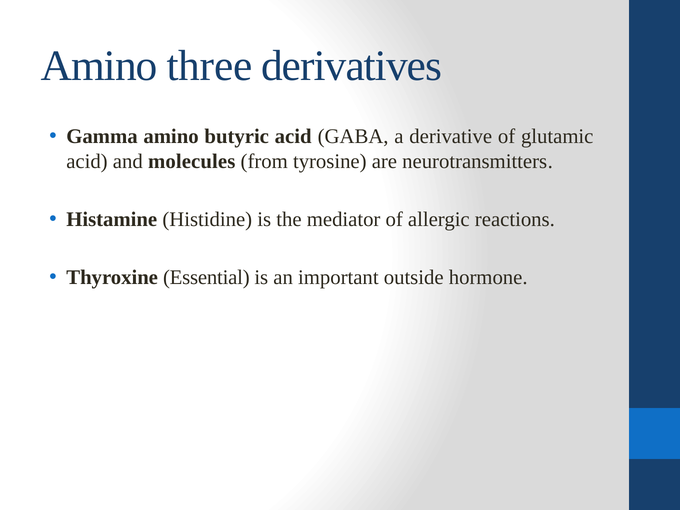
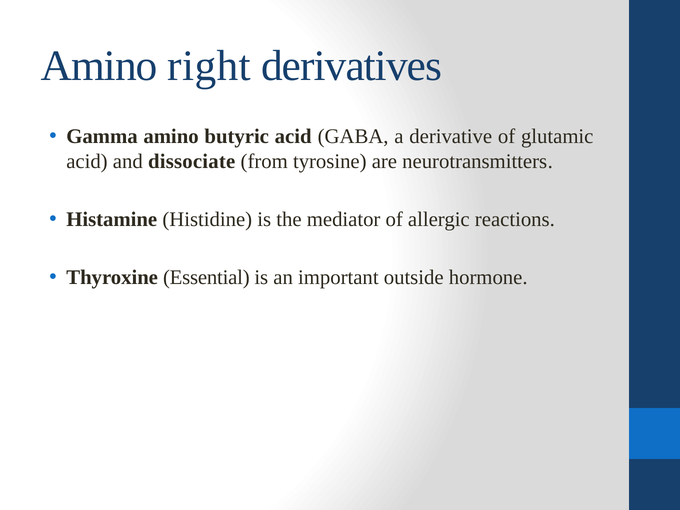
three: three -> right (209, 66)
molecules: molecules -> dissociate (192, 161)
